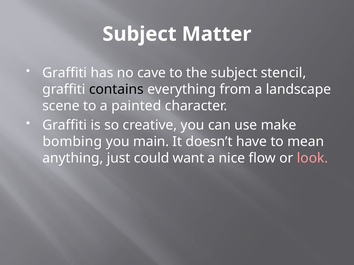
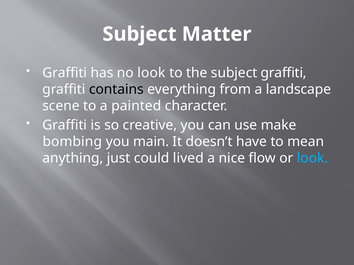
no cave: cave -> look (151, 73)
subject stencil: stencil -> graffiti (284, 73)
want: want -> lived (188, 158)
look colour: pink -> light blue (313, 158)
